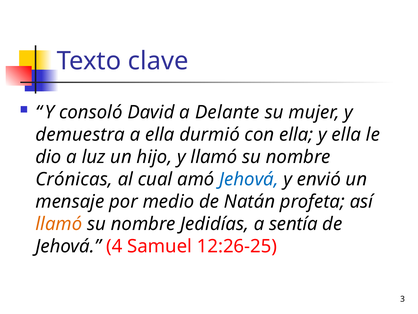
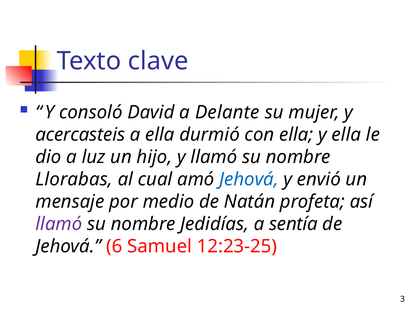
demuestra: demuestra -> acercasteis (80, 134)
Crónicas: Crónicas -> Llorabas (74, 179)
llamó colour: orange -> purple (59, 224)
4: 4 -> 6 (114, 246)
12:26-25: 12:26-25 -> 12:23-25 (237, 246)
